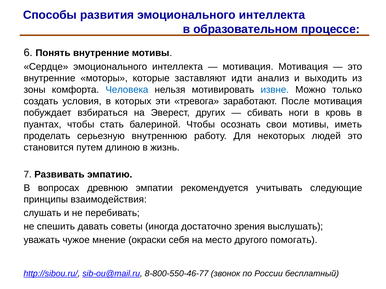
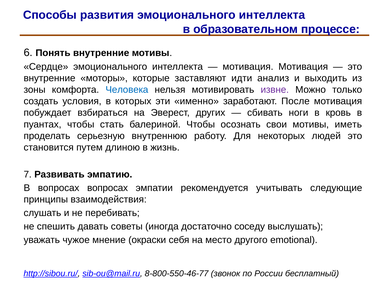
извне colour: blue -> purple (275, 90)
тревога: тревога -> именно (197, 101)
вопросах древнюю: древнюю -> вопросах (108, 188)
зрения: зрения -> соседу (250, 227)
помогать: помогать -> emotional (294, 240)
